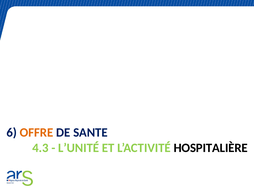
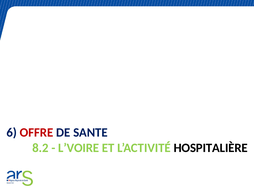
OFFRE colour: orange -> red (37, 132)
4.3: 4.3 -> 8.2 (40, 147)
L’UNITÉ: L’UNITÉ -> L’VOIRE (79, 147)
